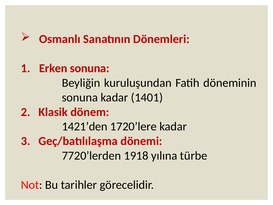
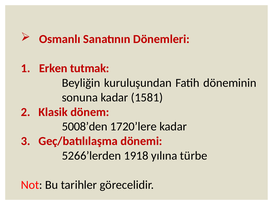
Erken sonuna: sonuna -> tutmak (90, 68)
1401: 1401 -> 1581 (147, 97)
1421’den: 1421’den -> 5008’den (85, 126)
7720’lerden: 7720’lerden -> 5266’lerden (91, 156)
